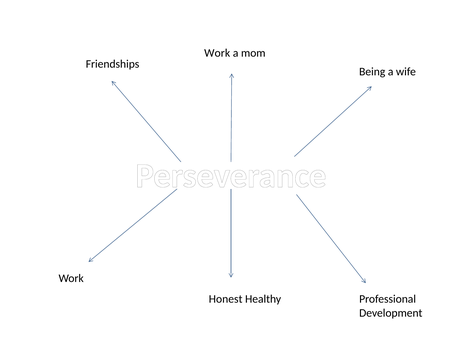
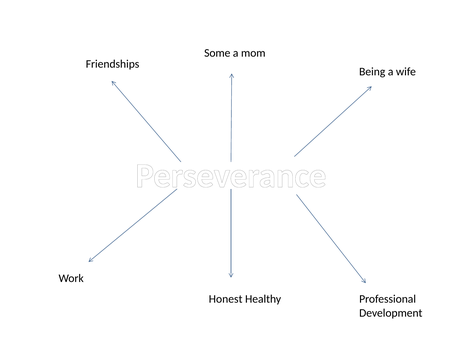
Work: Work -> Some (217, 53)
